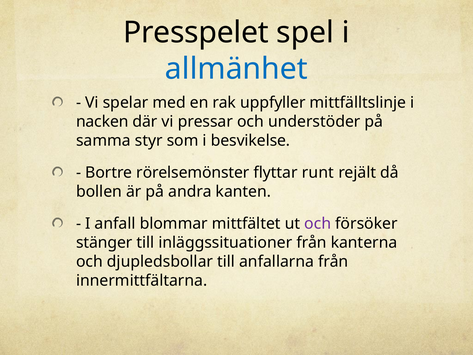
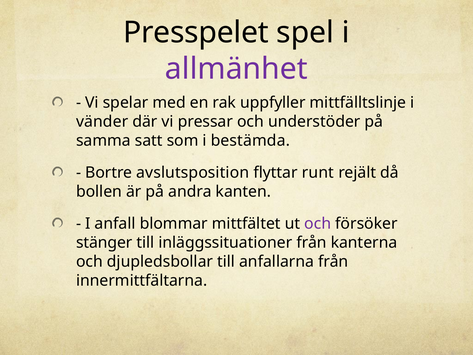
allmänhet colour: blue -> purple (236, 69)
nacken: nacken -> vänder (102, 122)
styr: styr -> satt (149, 141)
besvikelse: besvikelse -> bestämda (250, 141)
rörelsemönster: rörelsemönster -> avslutsposition (193, 173)
